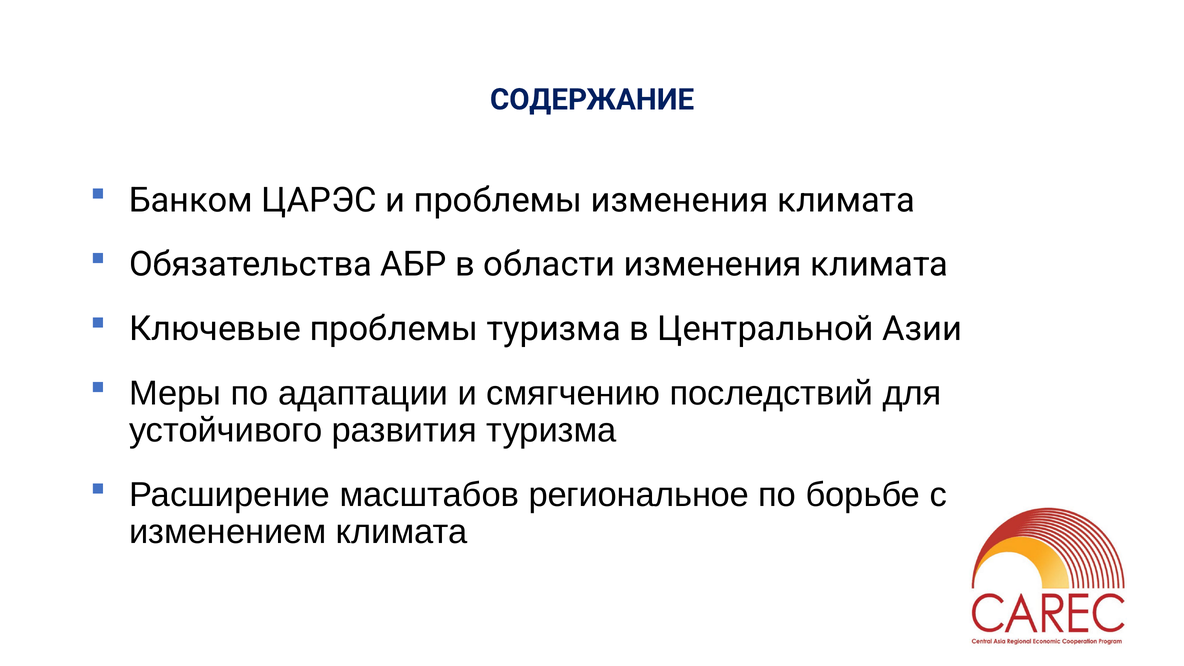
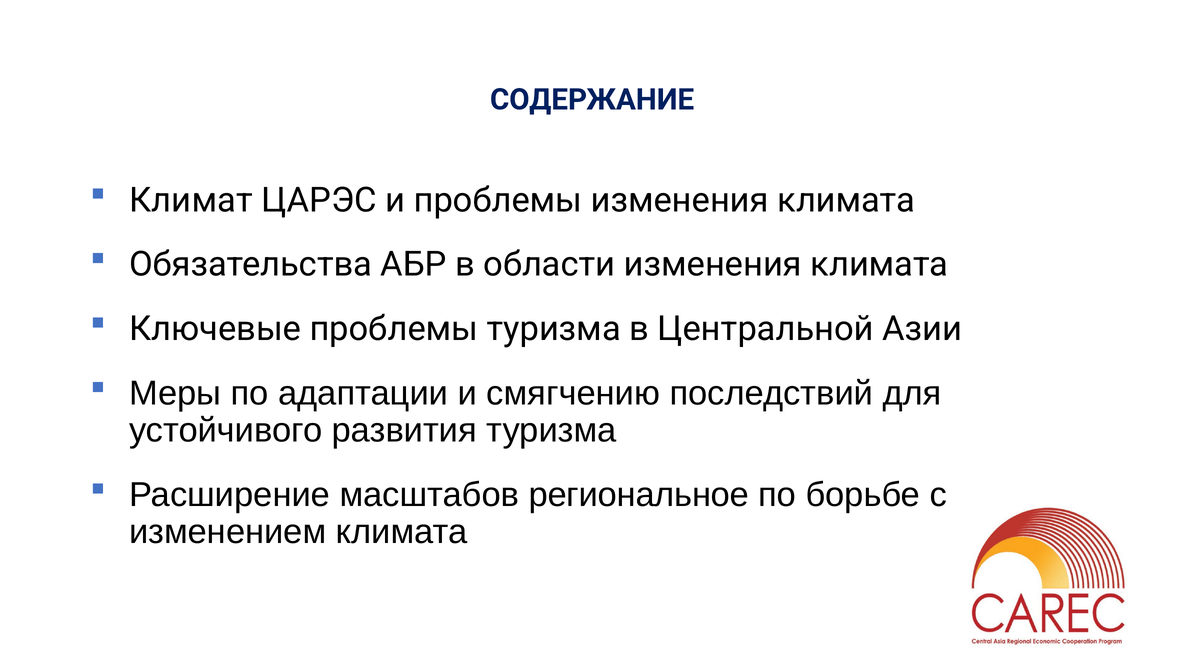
Банком: Банком -> Климат (191, 200)
